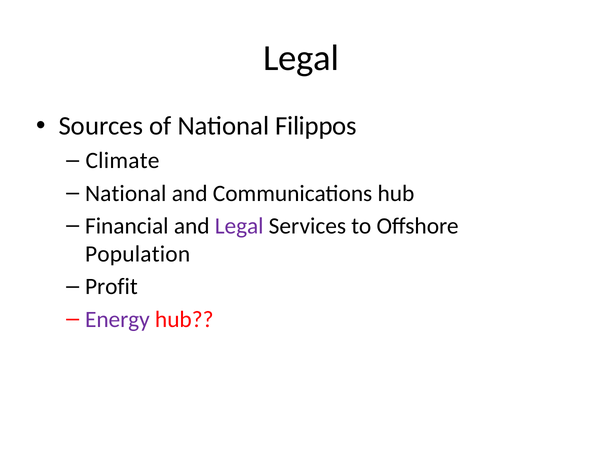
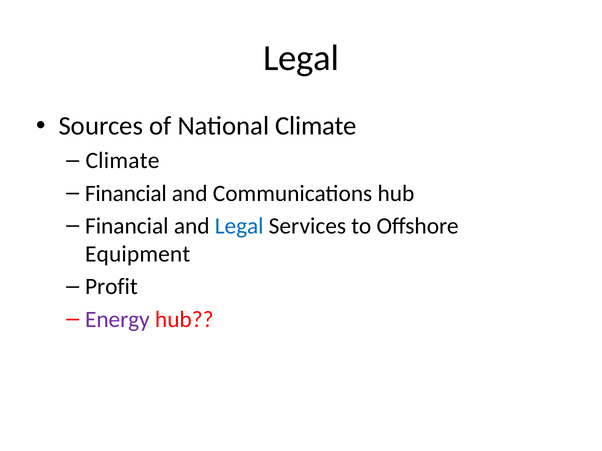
National Filippos: Filippos -> Climate (316, 126)
National: National -> Financial (126, 194)
Legal colour: purple -> blue (239, 226)
Population: Population -> Equipment (138, 254)
